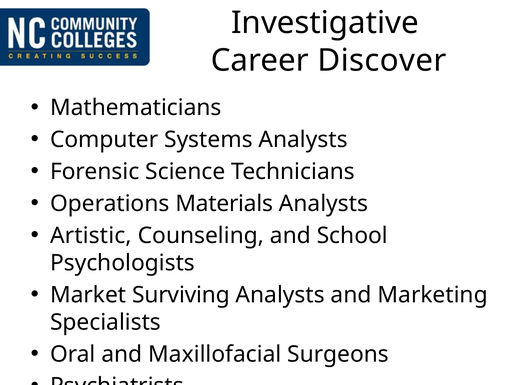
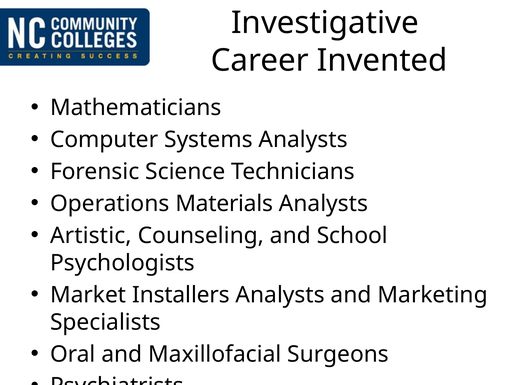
Discover: Discover -> Invented (382, 60)
Surviving: Surviving -> Installers (181, 295)
